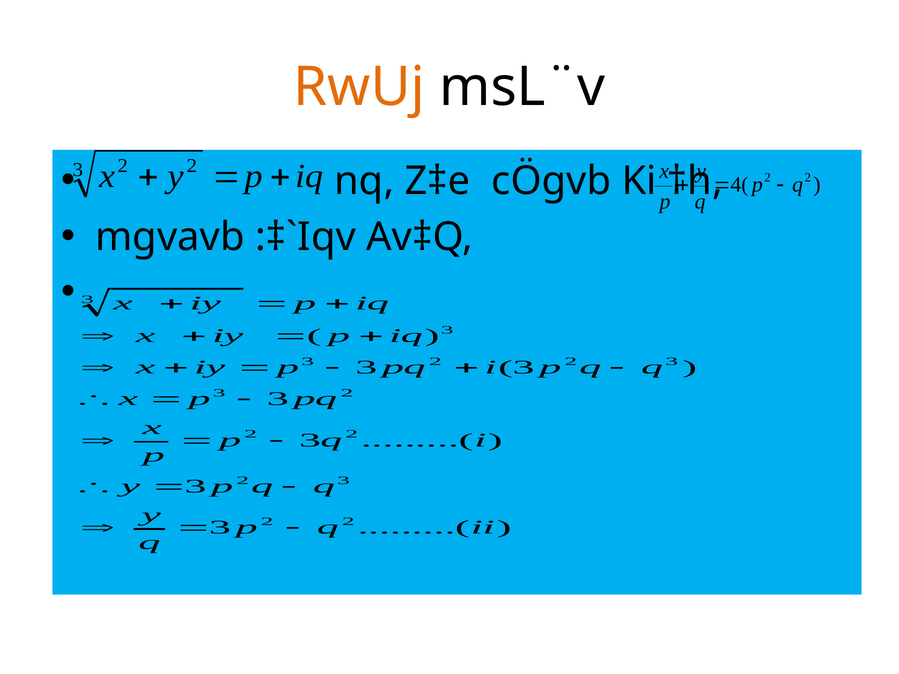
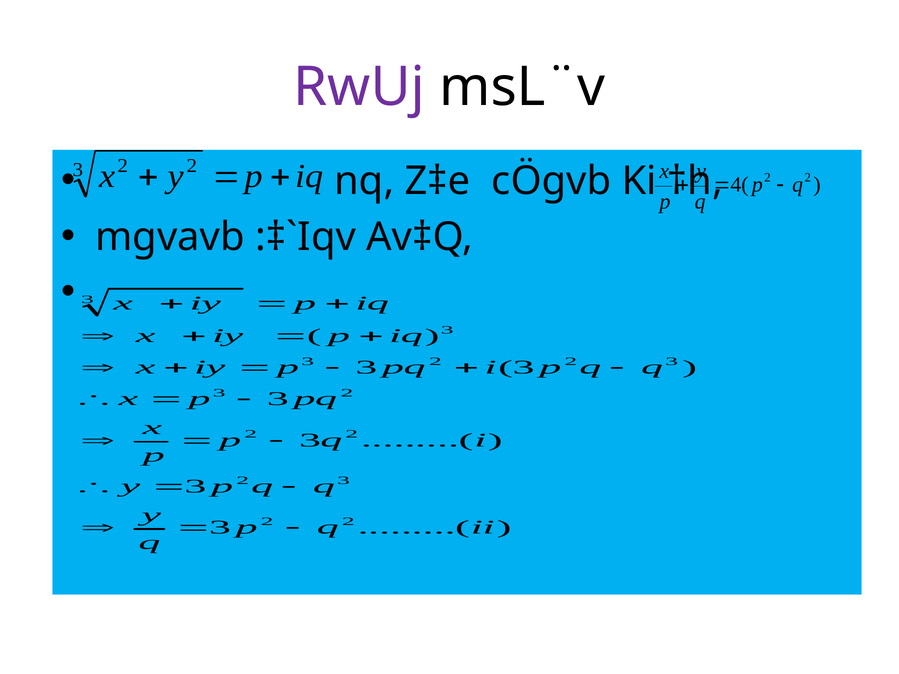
RwUj colour: orange -> purple (359, 87)
